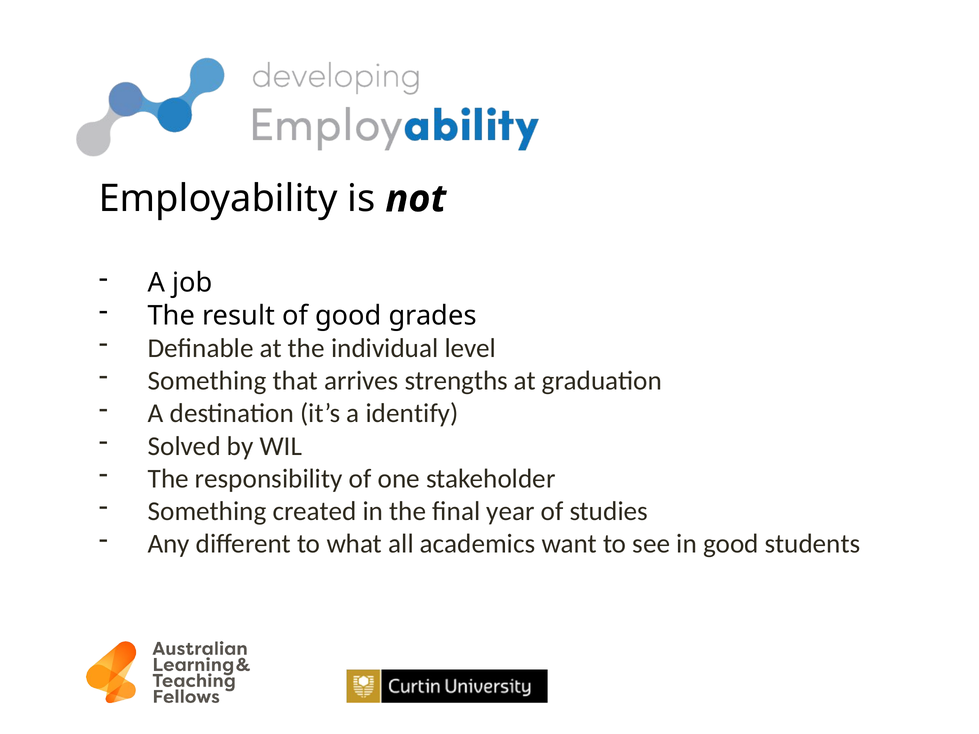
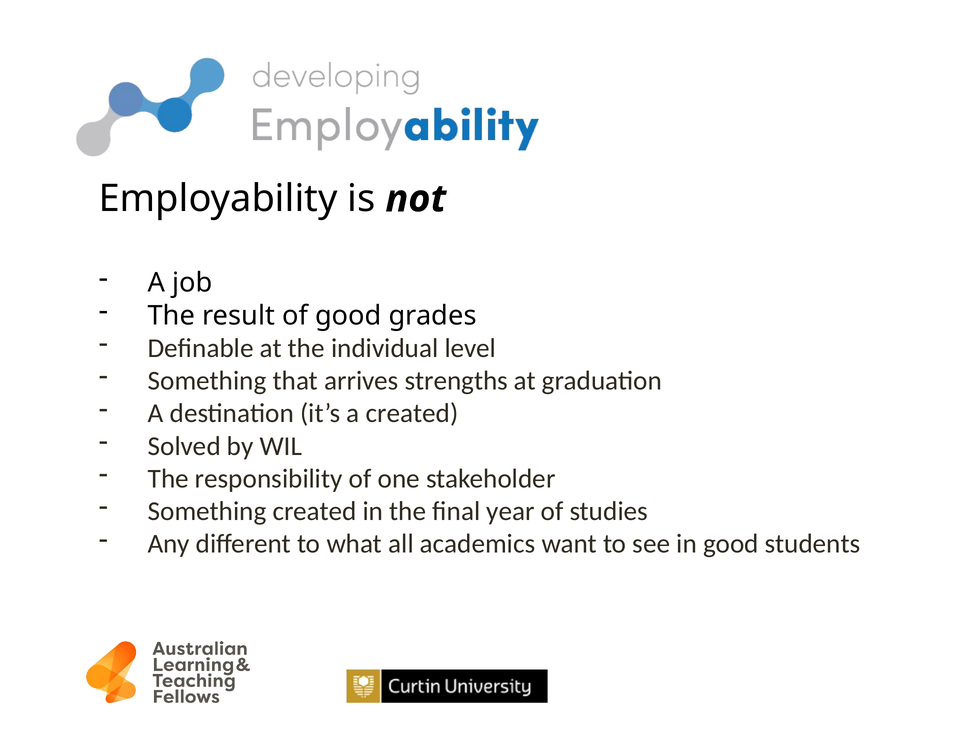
a identify: identify -> created (412, 414)
